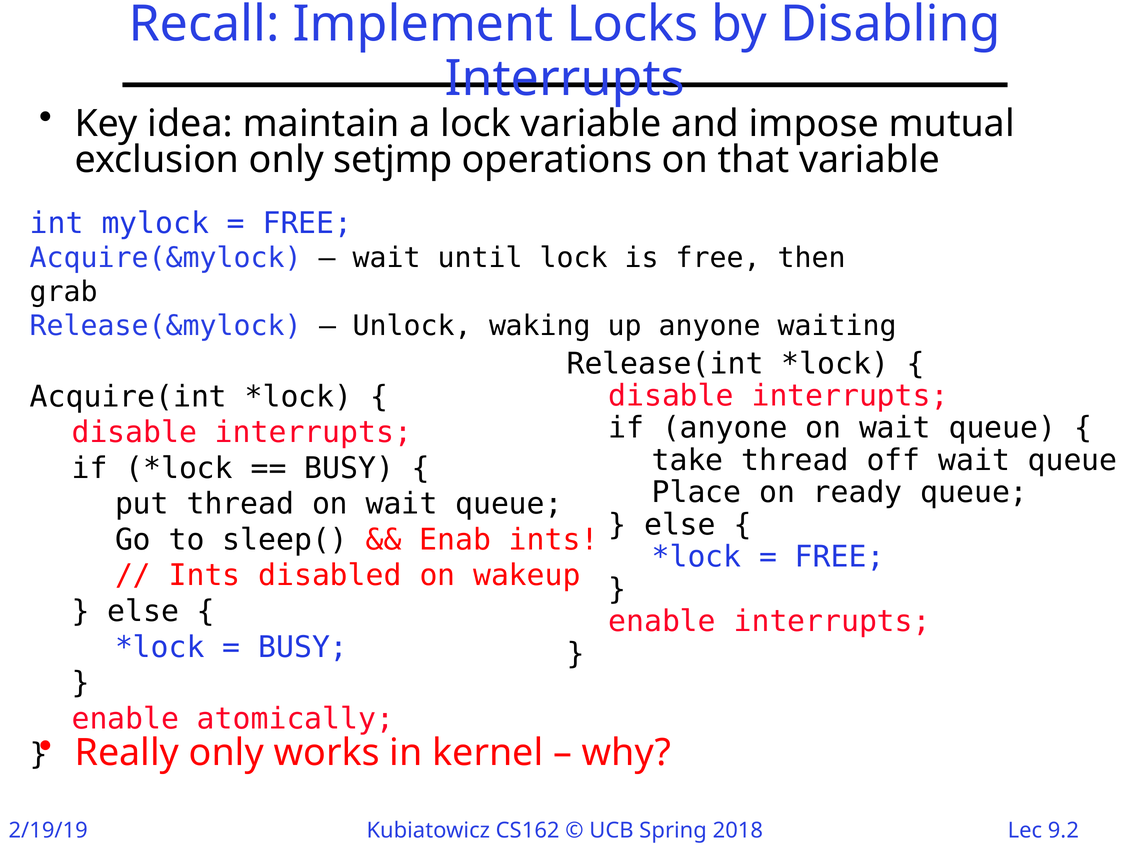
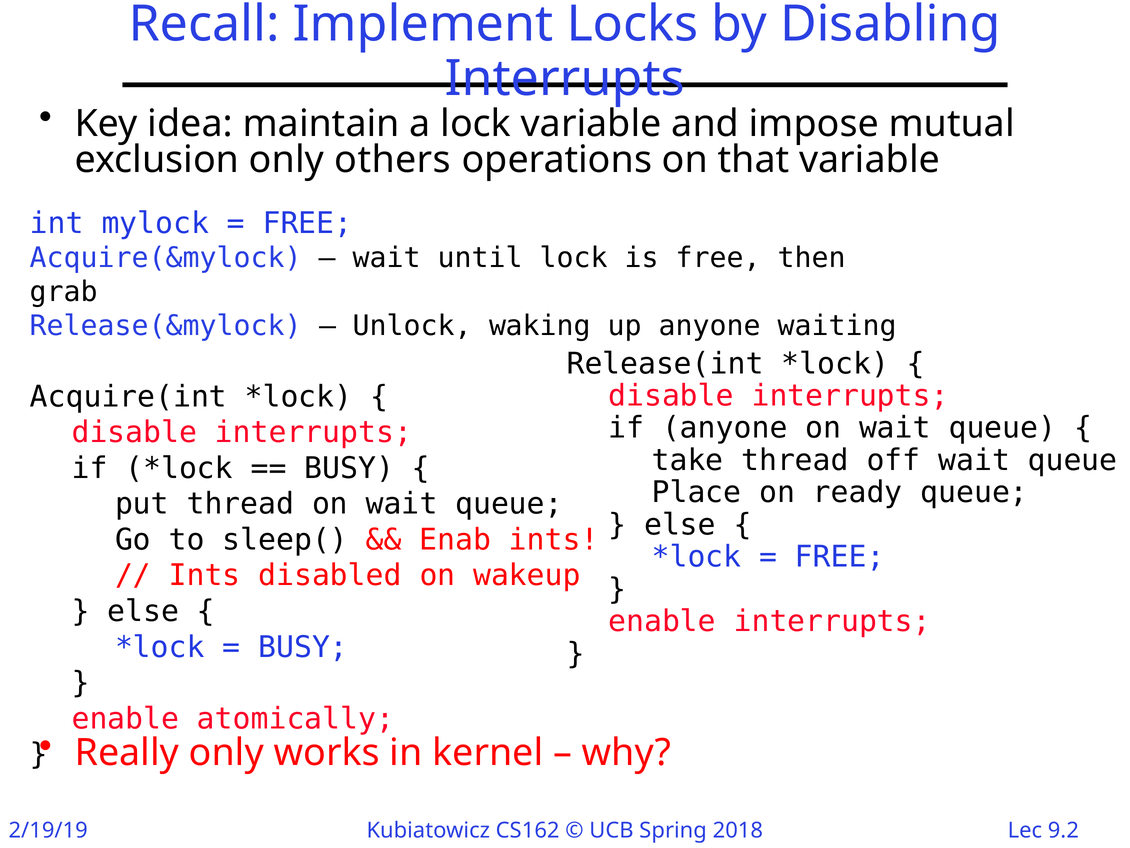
setjmp: setjmp -> others (393, 160)
